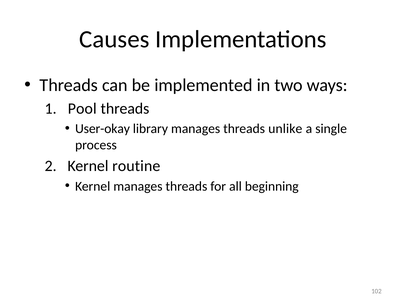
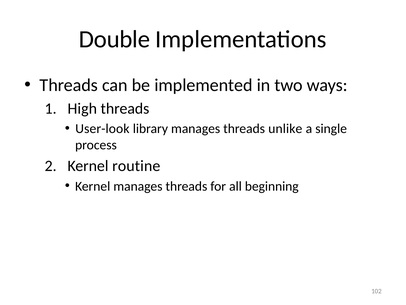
Causes: Causes -> Double (114, 39)
Pool: Pool -> High (82, 108)
User-okay: User-okay -> User-look (102, 129)
